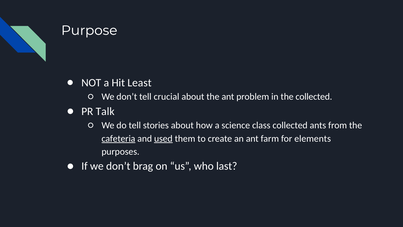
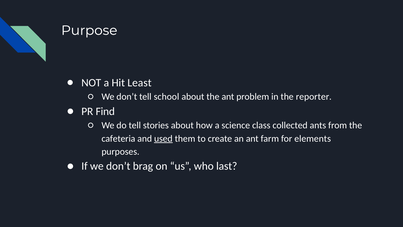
crucial: crucial -> school (166, 97)
the collected: collected -> reporter (314, 97)
Talk: Talk -> Find (105, 111)
cafeteria underline: present -> none (118, 138)
